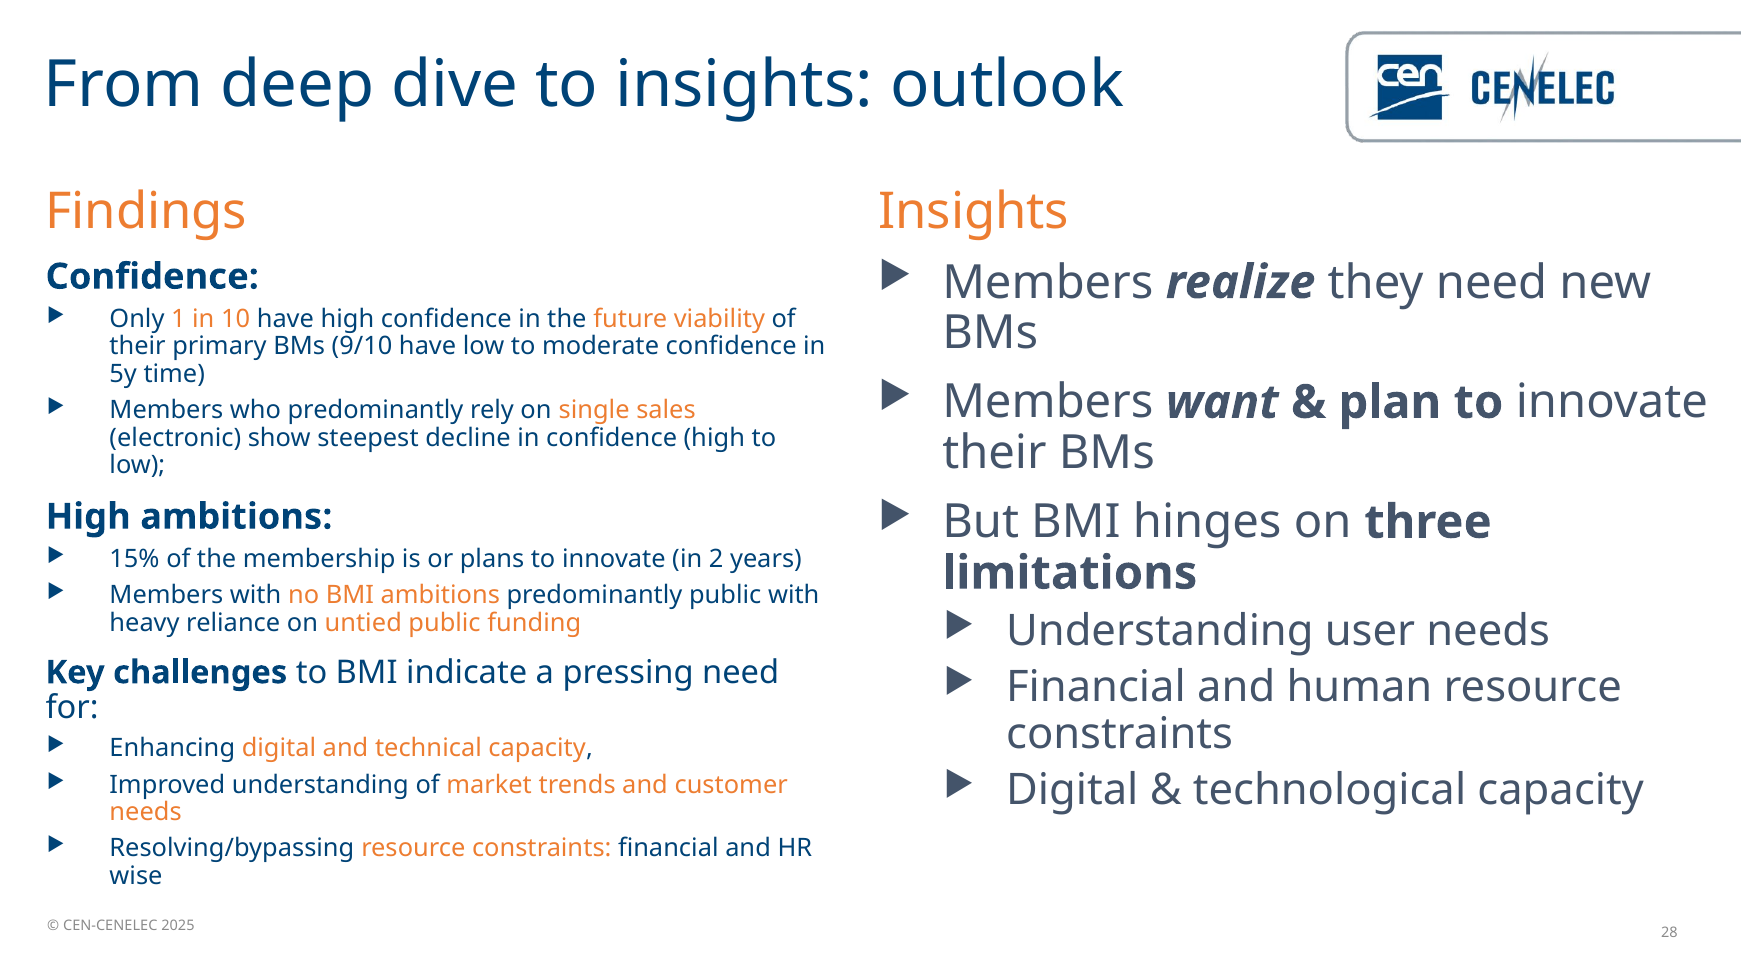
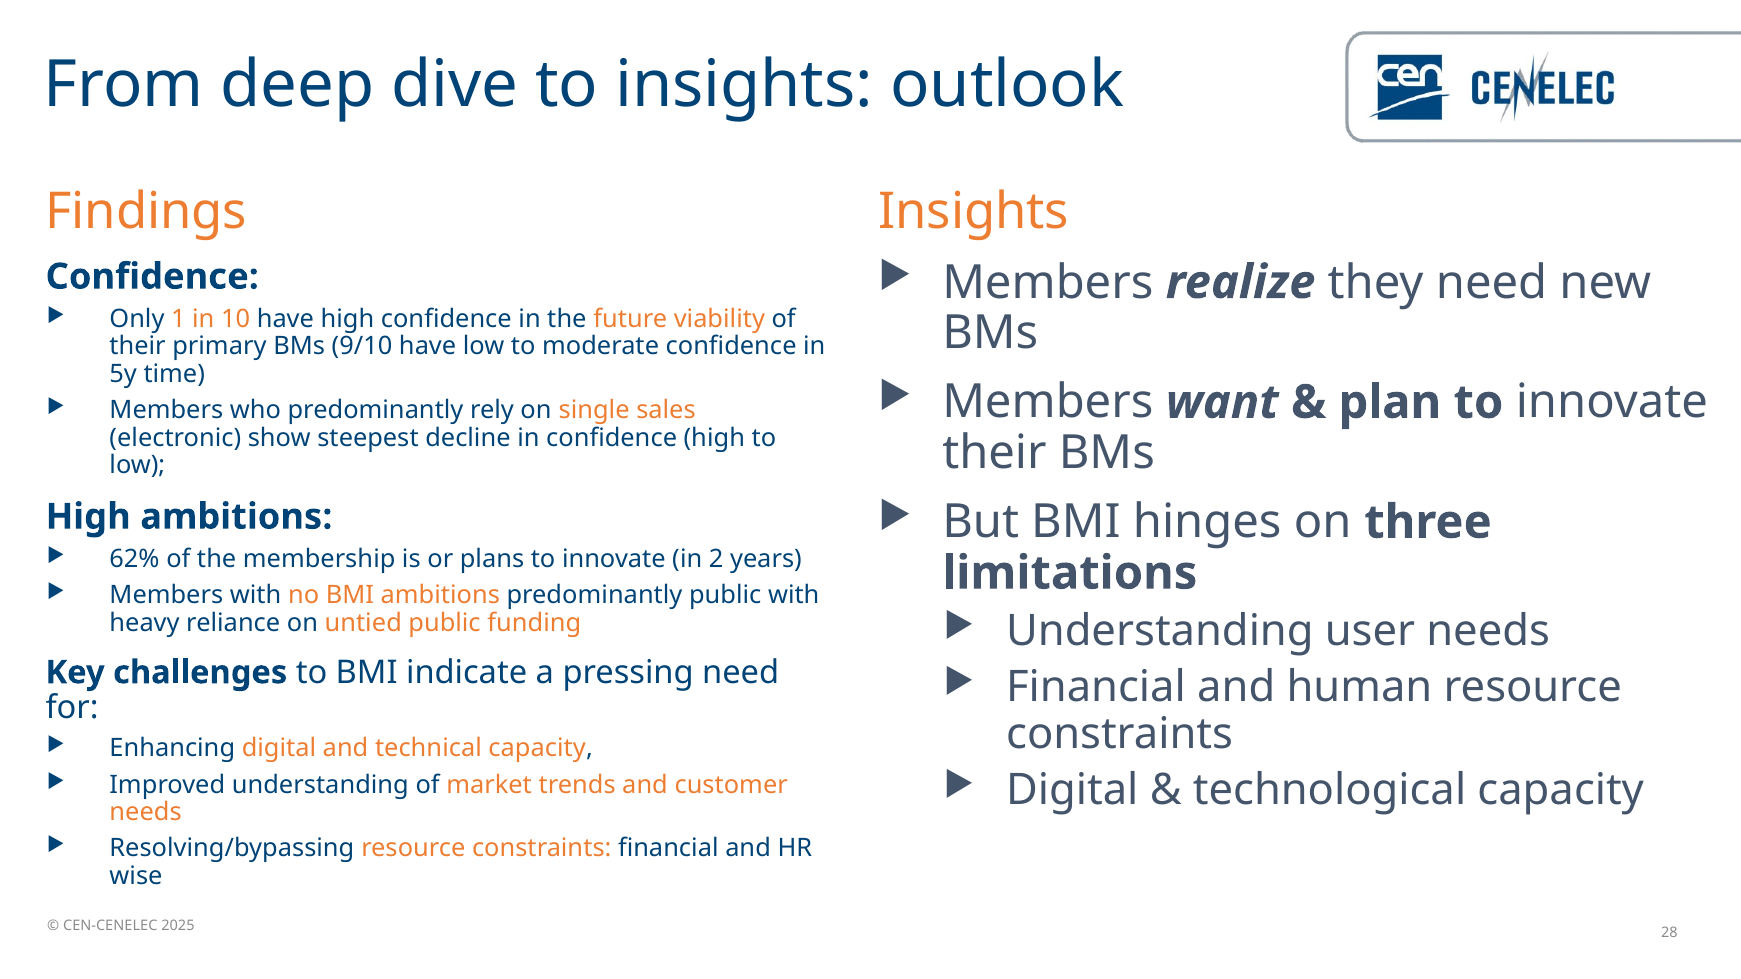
15%: 15% -> 62% (135, 559)
